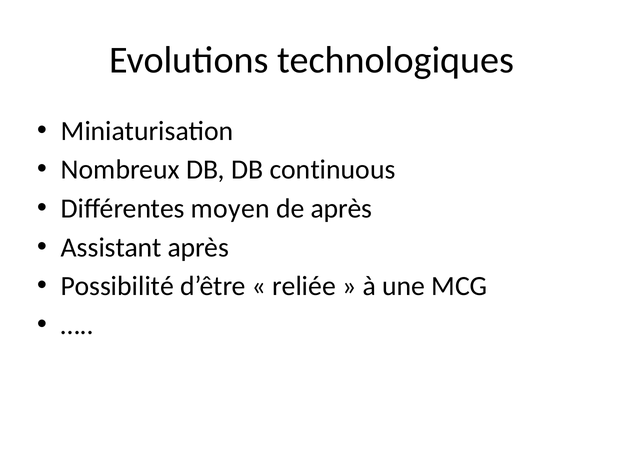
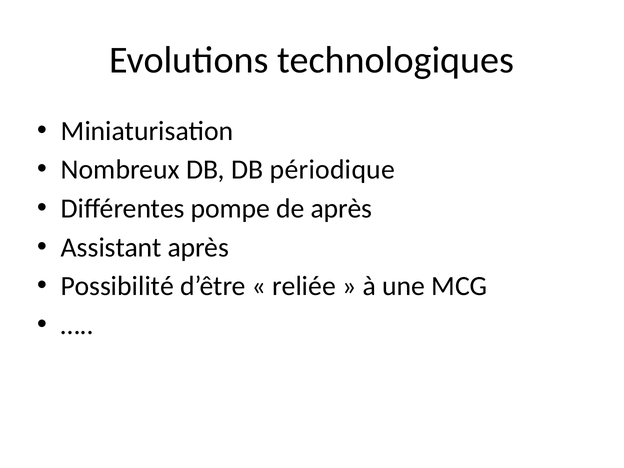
continuous: continuous -> périodique (332, 170)
moyen: moyen -> pompe (230, 209)
